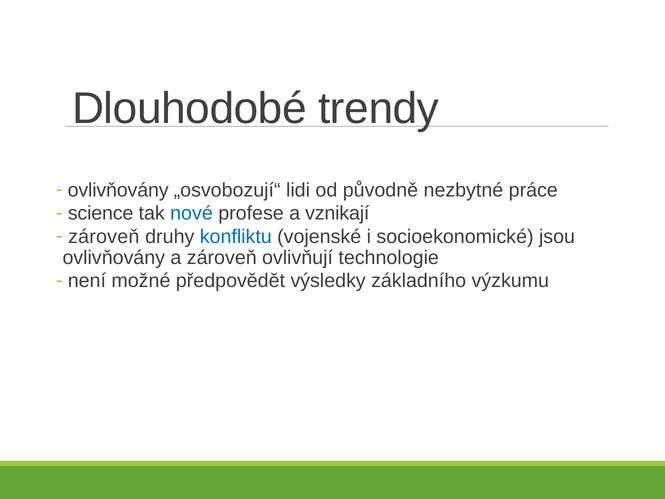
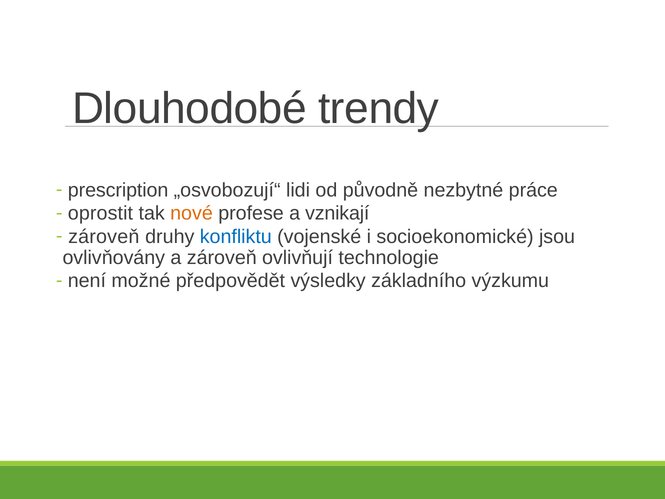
ovlivňovány: ovlivňovány -> prescription (118, 190)
science: science -> oprostit (100, 213)
nové colour: blue -> orange (192, 213)
